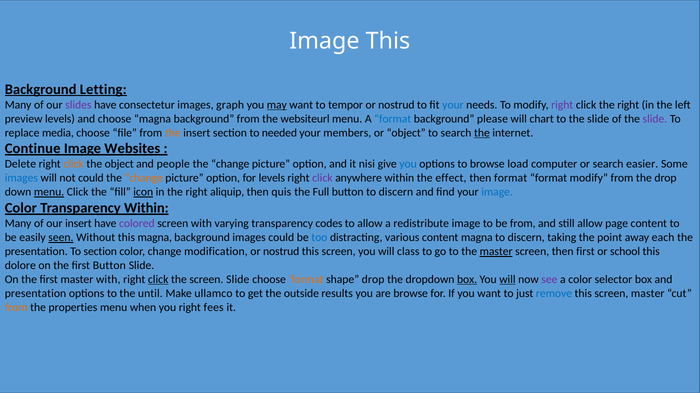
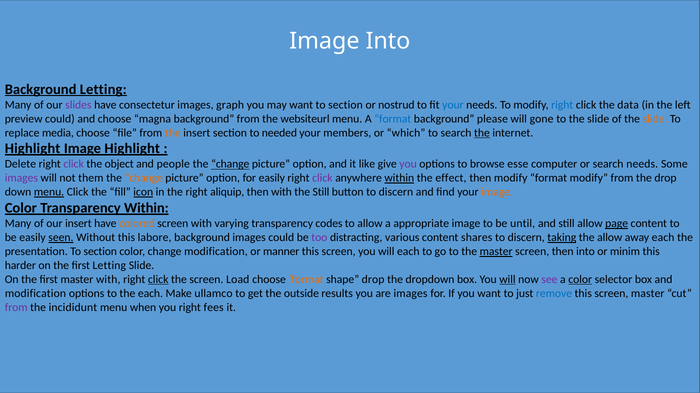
Image This: This -> Into (388, 41)
may underline: present -> none (277, 105)
want to tempor: tempor -> section (346, 105)
right colour: purple -> blue (562, 105)
click the right: right -> data (628, 105)
preview levels: levels -> could (60, 119)
chart: chart -> gone (542, 119)
slide colour: purple -> orange (655, 119)
or object: object -> which (406, 133)
Continue: Continue -> Highlight (33, 149)
Image Websites: Websites -> Highlight (132, 149)
click colour: orange -> purple (74, 164)
change underline: none -> present (230, 164)
nisi: nisi -> like (367, 164)
you colour: blue -> purple (408, 164)
load: load -> esse (518, 164)
search easier: easier -> needs (642, 164)
images colour: blue -> purple (21, 178)
not could: could -> them (91, 178)
for levels: levels -> easily (272, 178)
within underline: none -> present (399, 178)
then format: format -> modify (511, 178)
then quis: quis -> with (282, 192)
the Full: Full -> Still (321, 192)
image colour: blue -> orange (497, 192)
colored colour: purple -> orange (137, 224)
redistribute: redistribute -> appropriate (421, 224)
be from: from -> until (523, 224)
page underline: none -> present (617, 224)
this magna: magna -> labore (155, 238)
too colour: blue -> purple (319, 238)
content magna: magna -> shares (477, 238)
taking underline: none -> present (562, 238)
the point: point -> allow (610, 238)
nostrud: nostrud -> manner (281, 252)
will class: class -> each (408, 252)
then first: first -> into (586, 252)
school: school -> minim (625, 252)
dolore: dolore -> harder (20, 266)
first Button: Button -> Letting (109, 266)
screen Slide: Slide -> Load (238, 280)
box underline: present -> none (467, 280)
color underline: none -> present (580, 280)
presentation: presentation -> modification (35, 294)
the until: until -> each (150, 294)
are browse: browse -> images (411, 294)
from colour: orange -> purple (16, 308)
properties: properties -> incididunt (73, 308)
